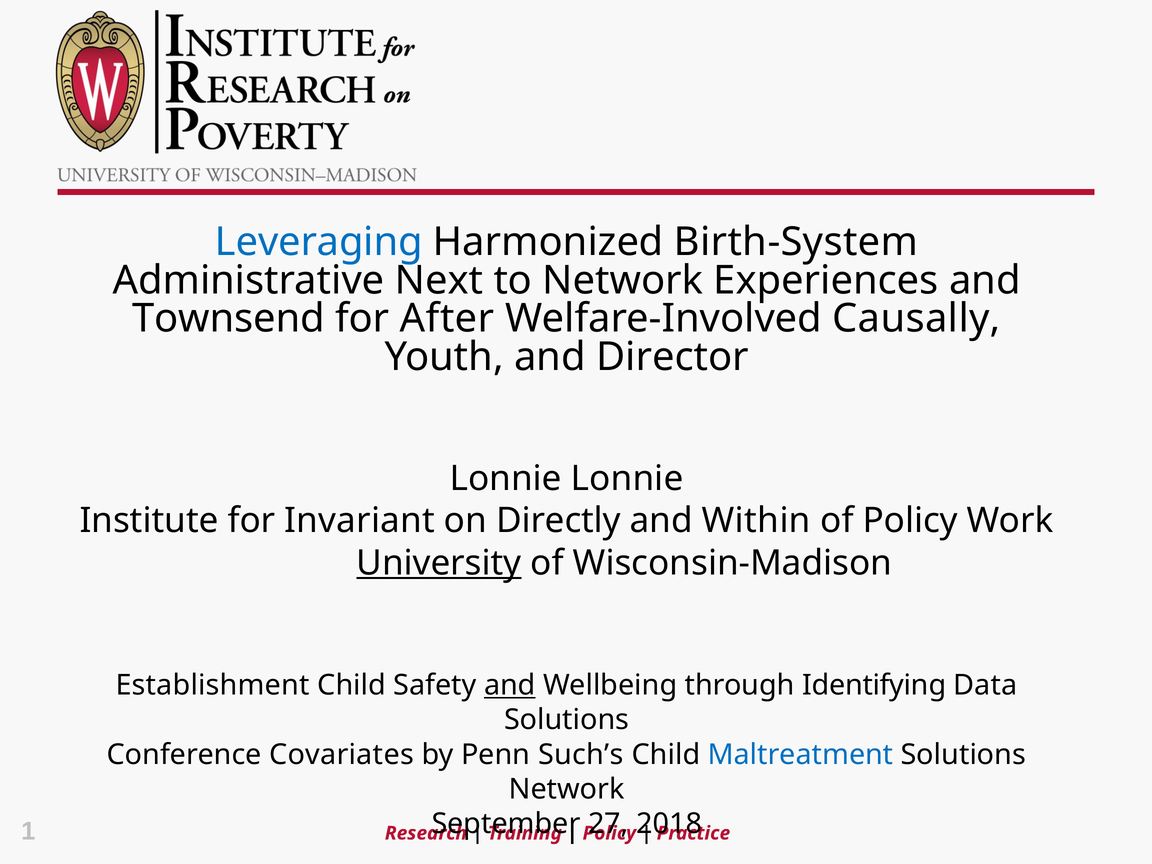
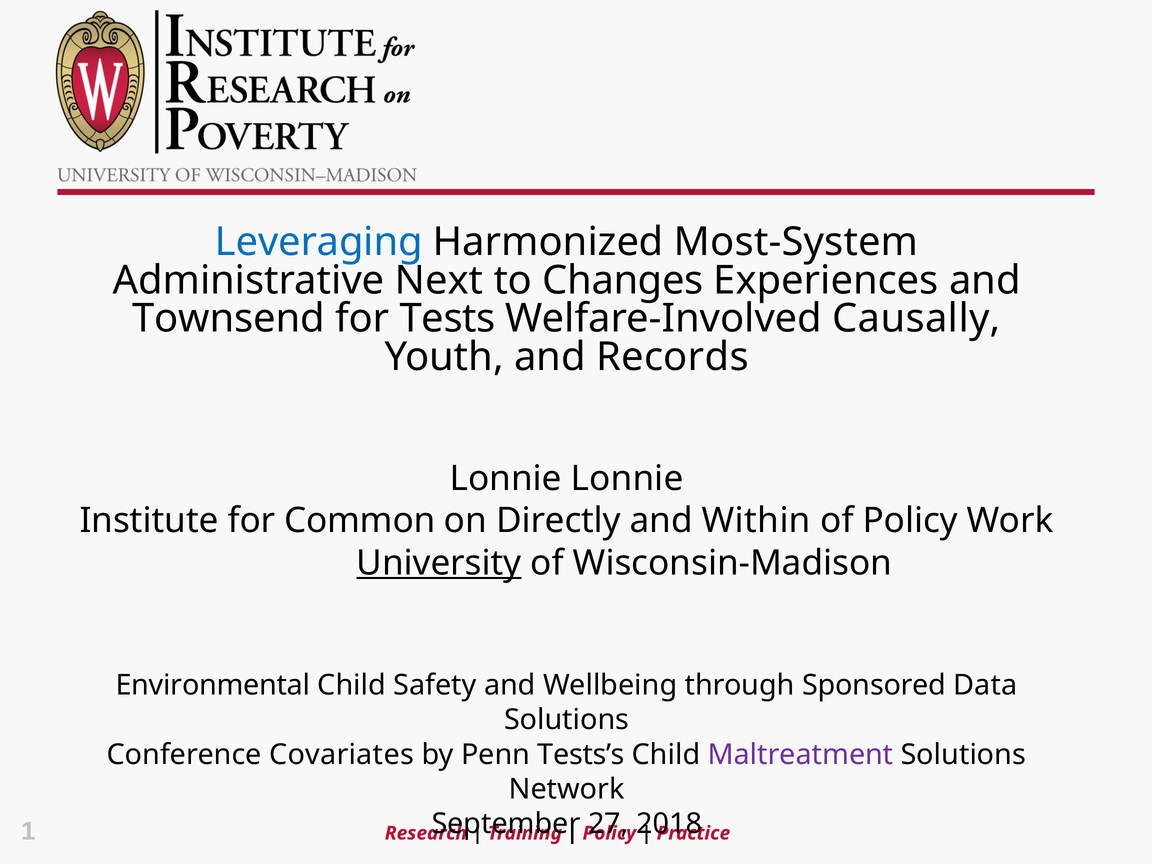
Birth-System: Birth-System -> Most-System (796, 242)
to Network: Network -> Changes (623, 280)
After: After -> Tests (448, 319)
Director: Director -> Records (672, 357)
Invariant: Invariant -> Common (360, 521)
Establishment: Establishment -> Environmental (213, 685)
and underline: present -> none (510, 685)
Identifying: Identifying -> Sponsored (874, 685)
Such’s: Such’s -> Tests’s (581, 755)
Maltreatment colour: blue -> purple (801, 755)
